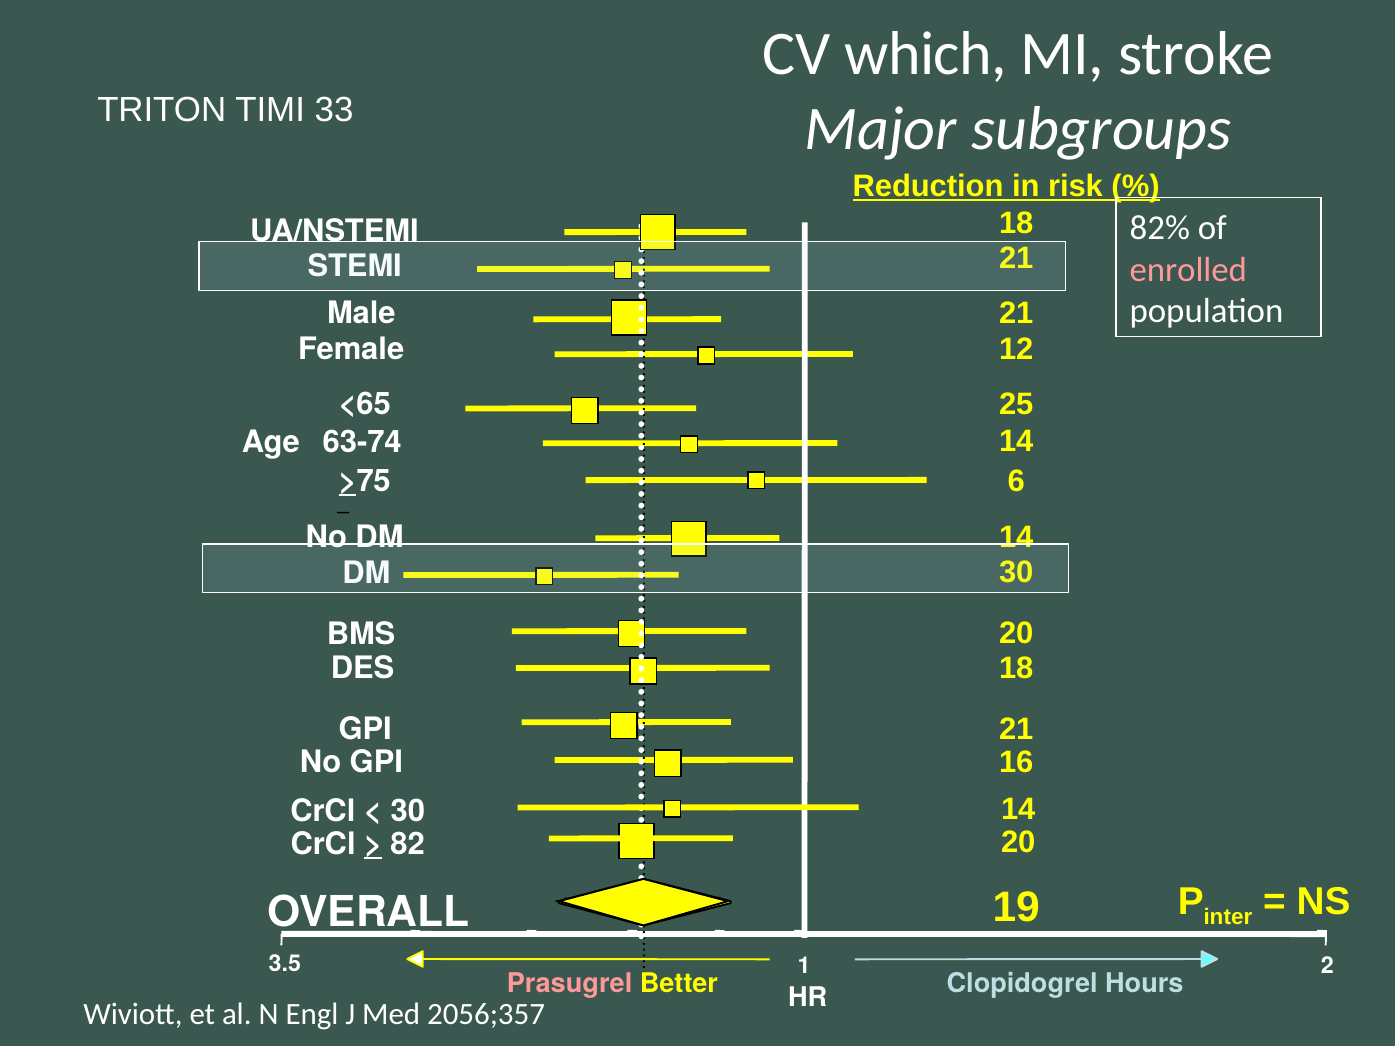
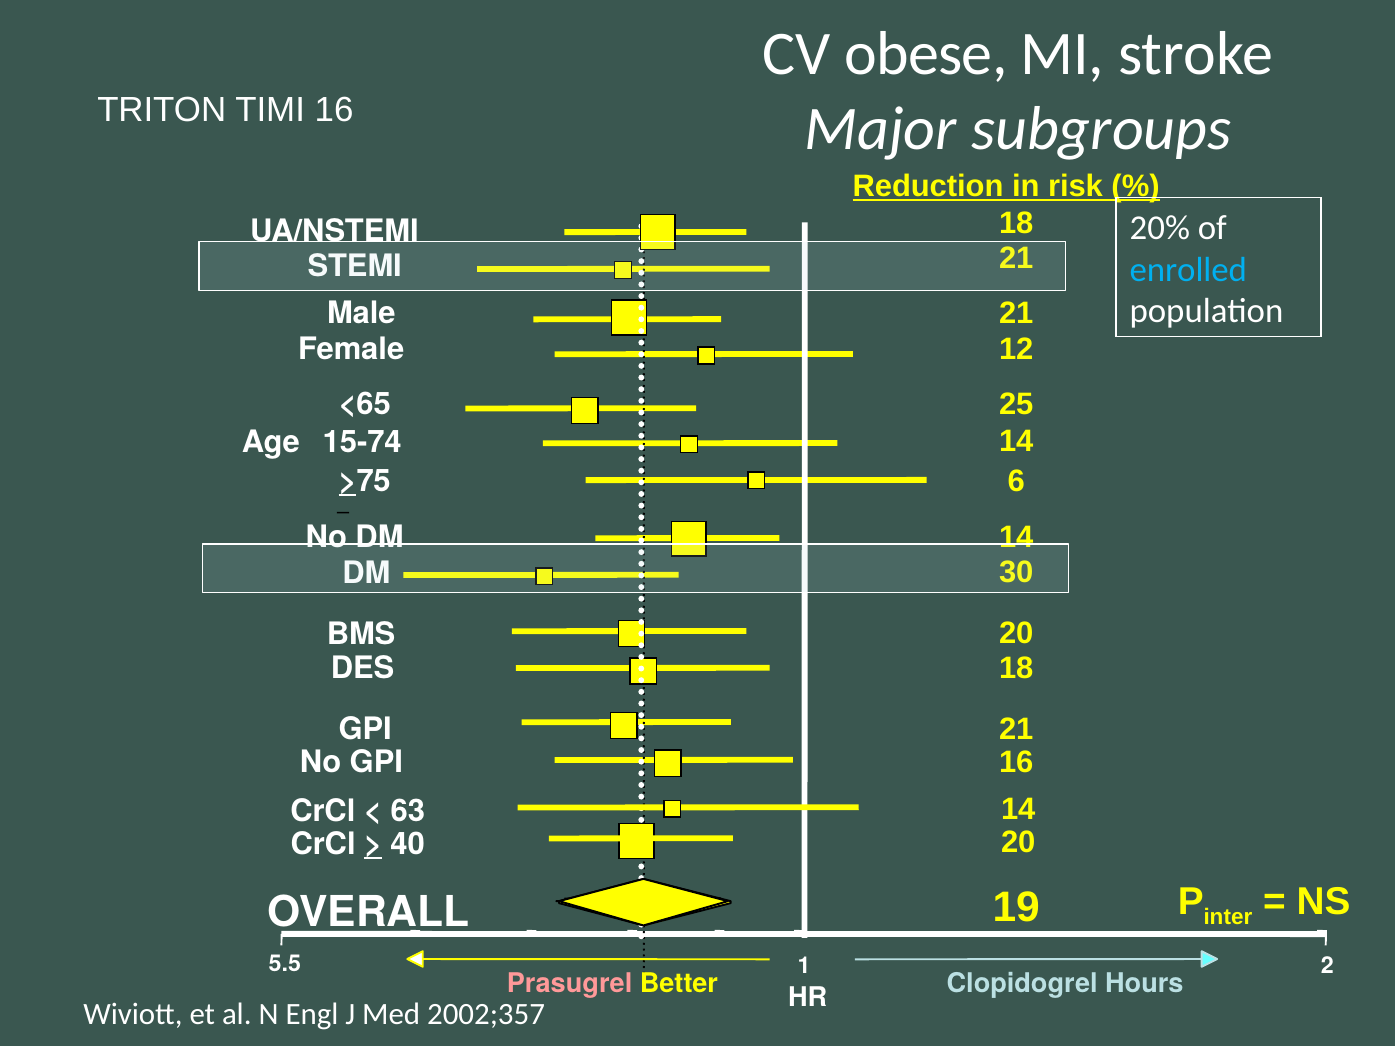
which: which -> obese (926, 54)
TIMI 33: 33 -> 16 (334, 110)
82%: 82% -> 20% (1160, 228)
enrolled colour: pink -> light blue (1188, 270)
63-74: 63-74 -> 15-74 (362, 442)
30: 30 -> 63 (408, 811)
82: 82 -> 40 (408, 844)
3.5: 3.5 -> 5.5 (285, 964)
2056;357: 2056;357 -> 2002;357 (486, 1014)
